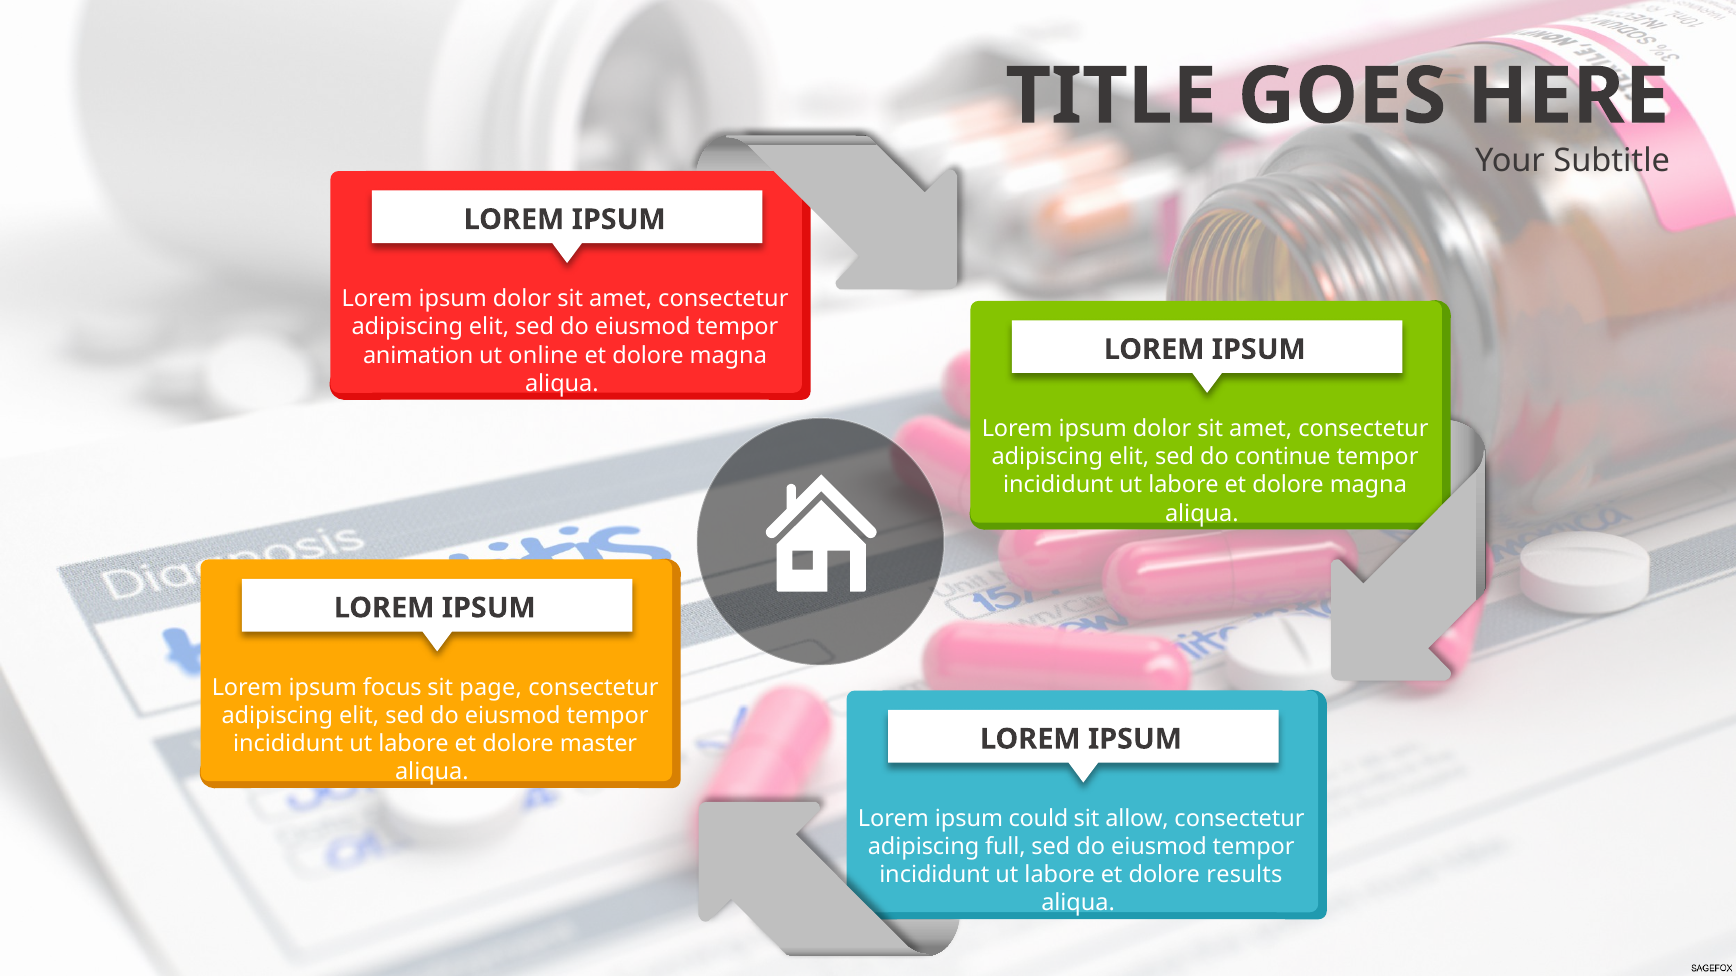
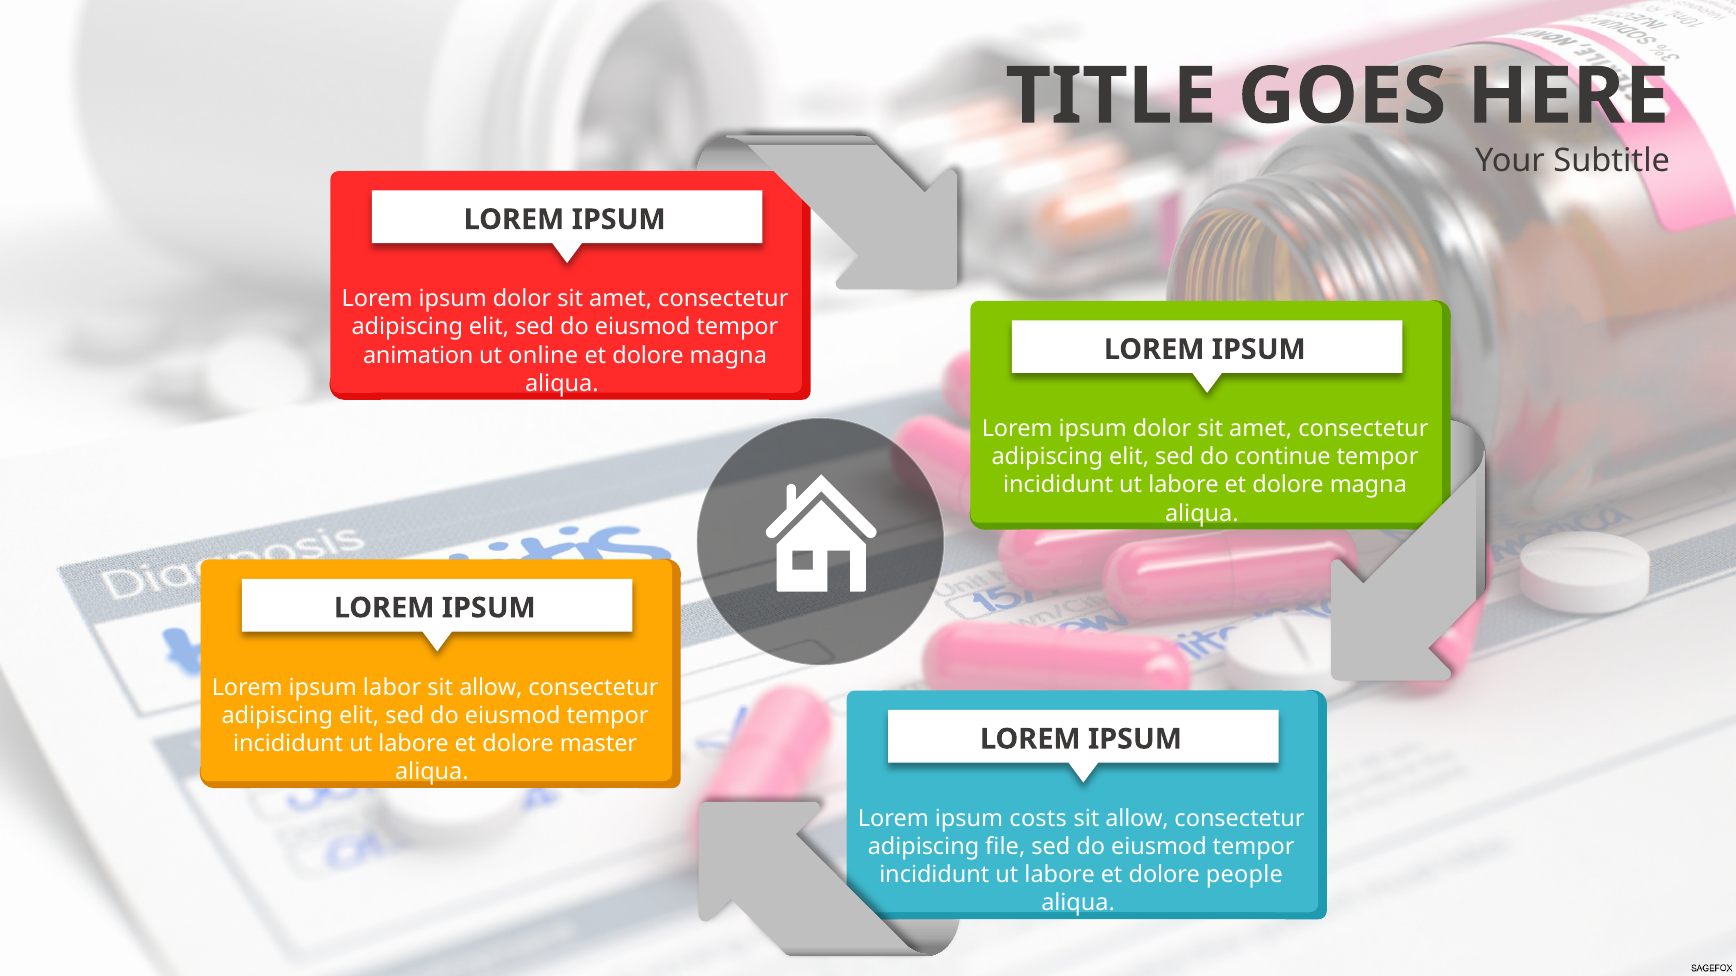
focus: focus -> labor (392, 688)
page: page -> allow (491, 688)
could: could -> costs (1038, 819)
full: full -> file (1005, 847)
results: results -> people (1244, 875)
